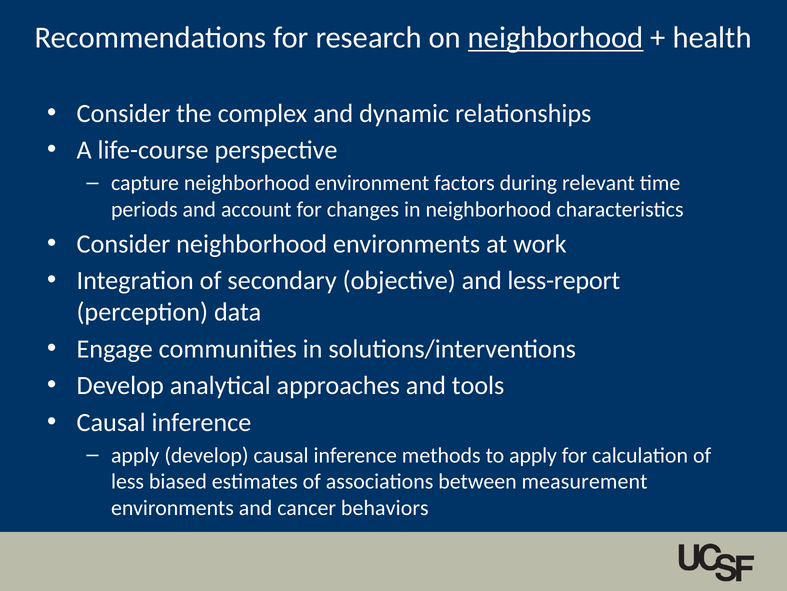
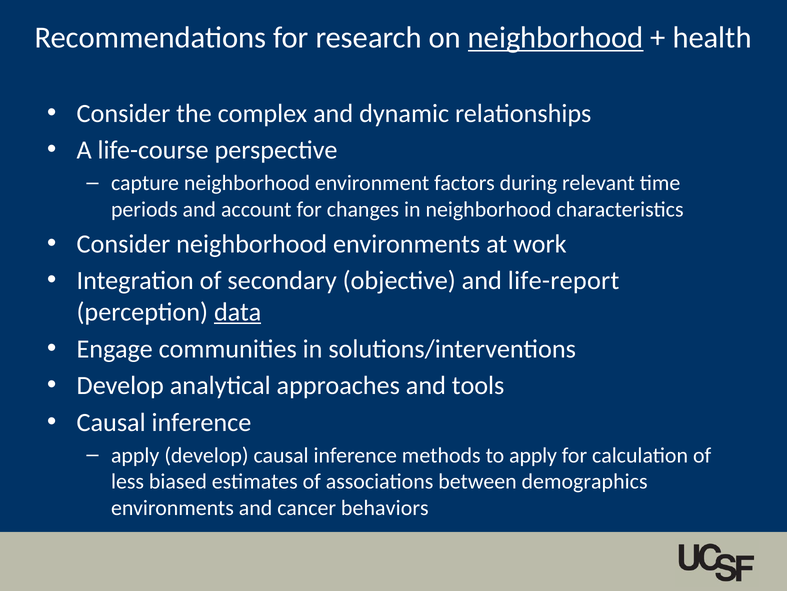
less-report: less-report -> life-report (564, 280)
data underline: none -> present (238, 312)
measurement: measurement -> demographics (585, 481)
